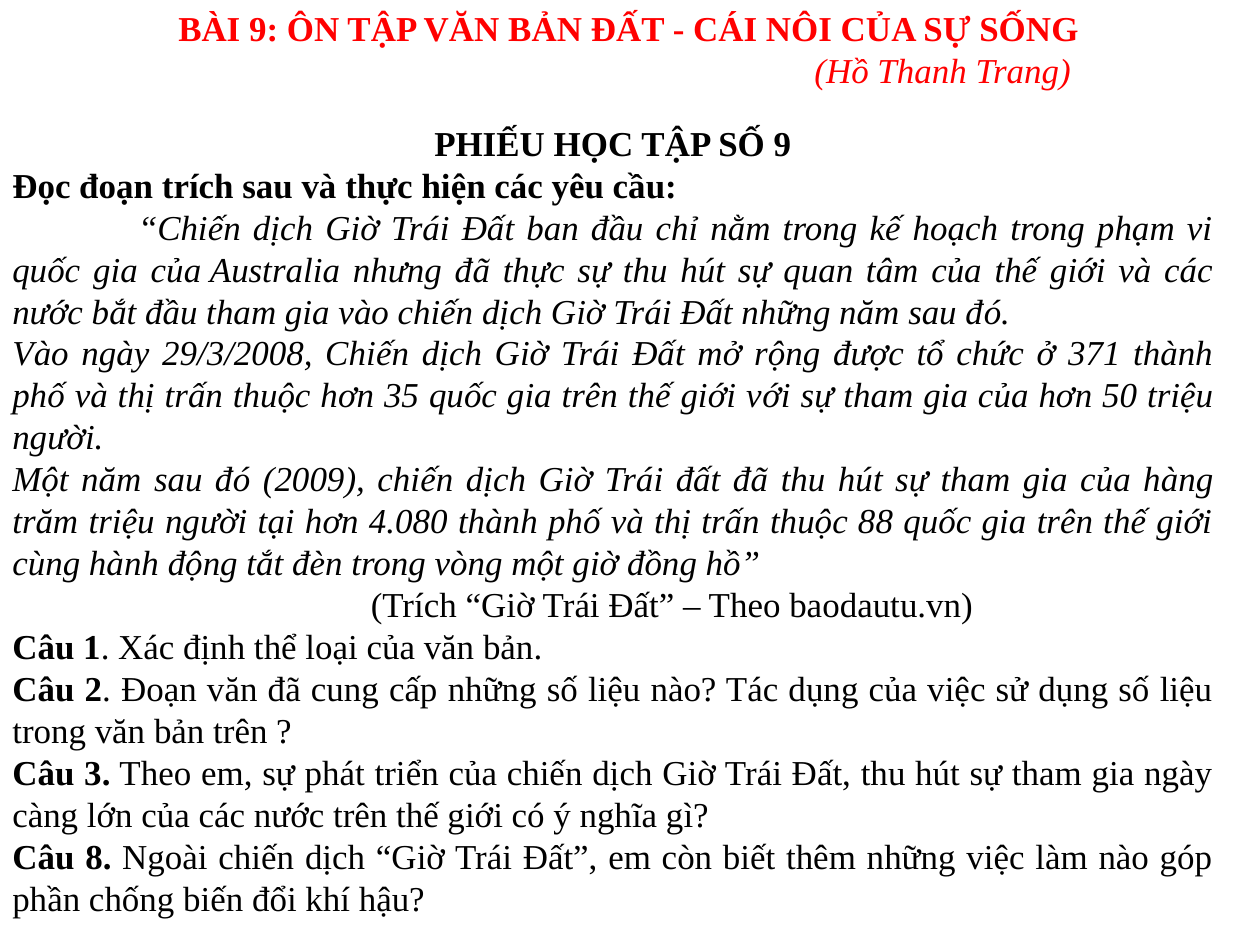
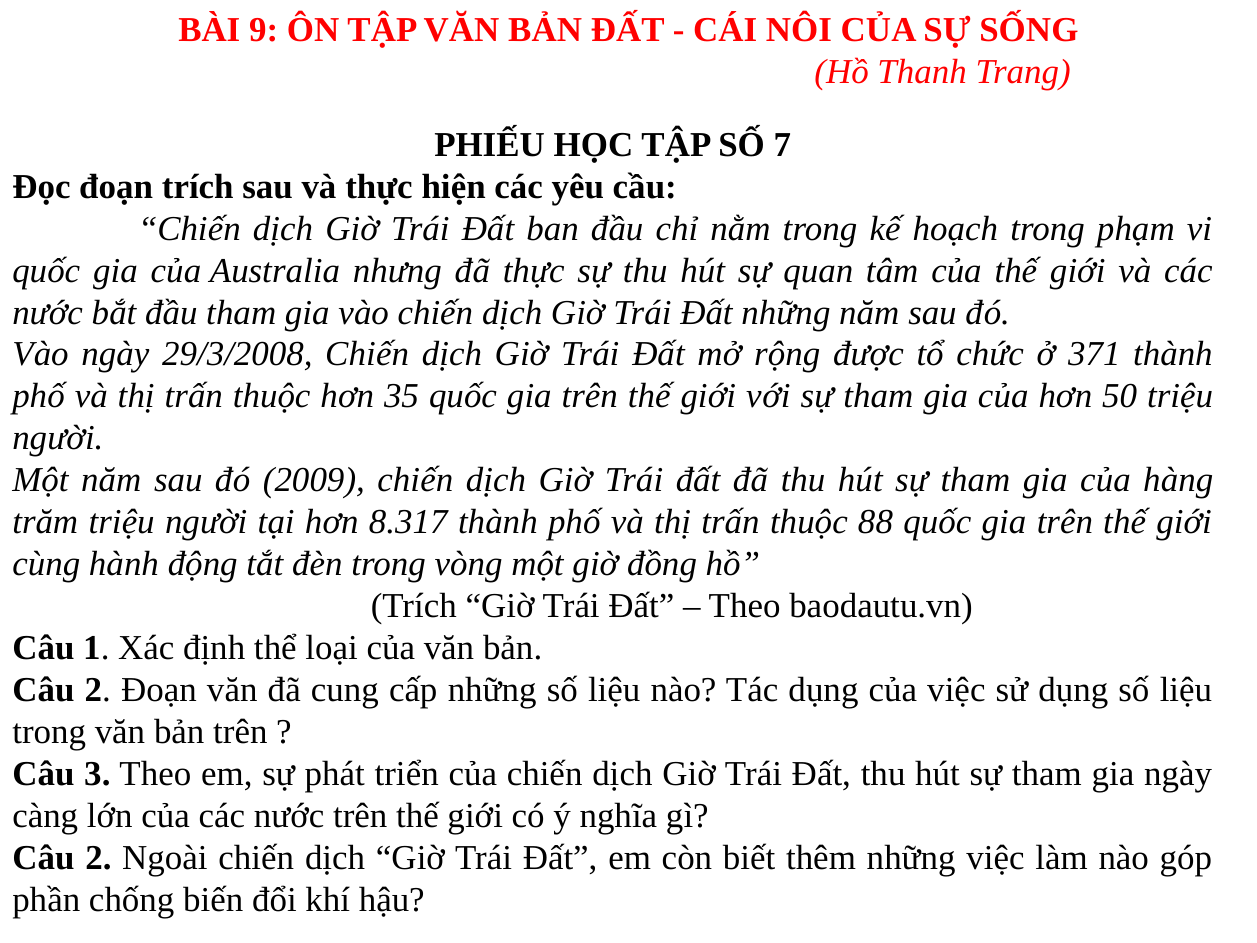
SỐ 9: 9 -> 7 (782, 145)
4.080: 4.080 -> 8.317 (408, 522)
8: 8 -> 2 (98, 857)
